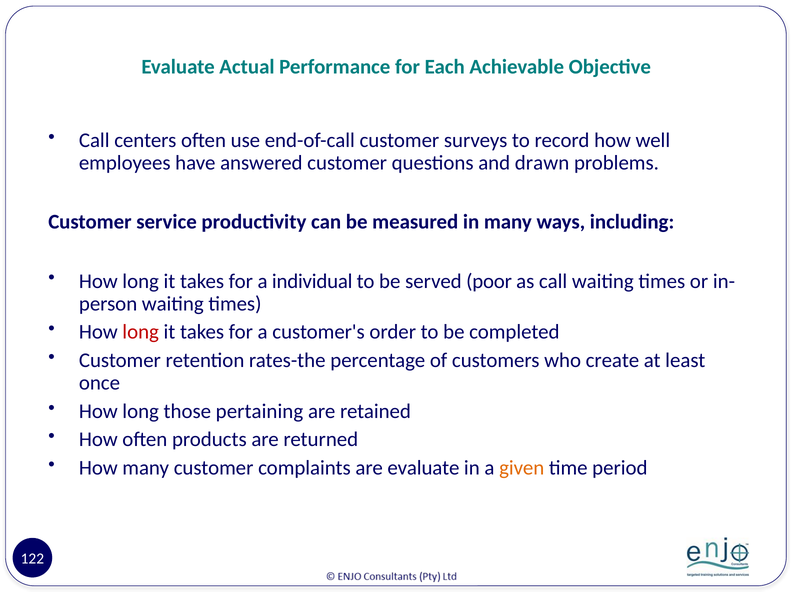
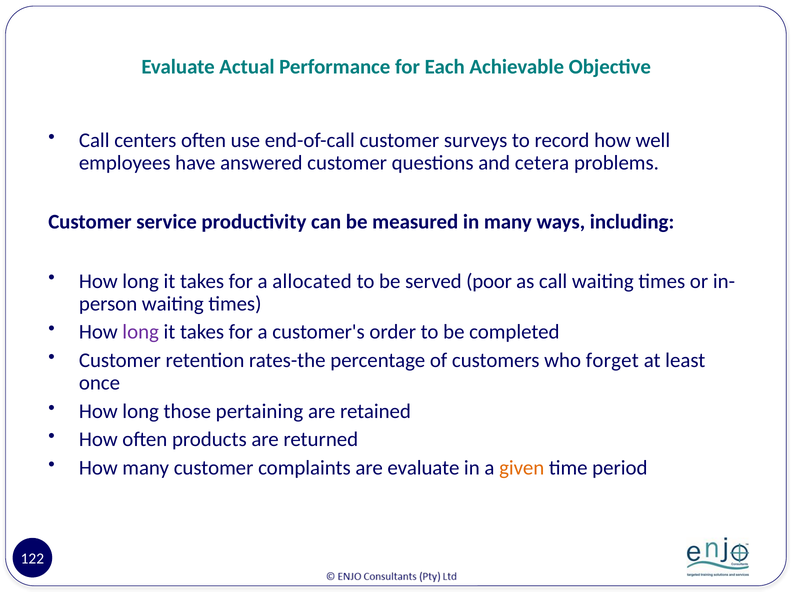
drawn: drawn -> cetera (542, 163)
individual: individual -> allocated (312, 281)
long colour: red -> purple (141, 332)
create: create -> forget (612, 360)
